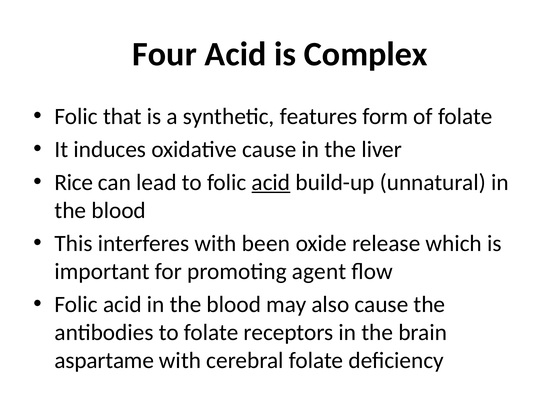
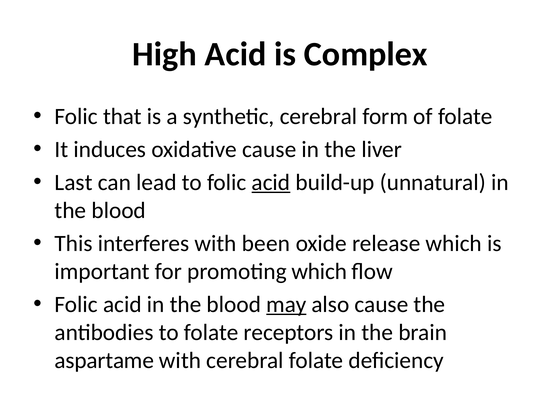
Four: Four -> High (164, 54)
synthetic features: features -> cerebral (319, 116)
Rice: Rice -> Last (74, 182)
promoting agent: agent -> which (319, 271)
may underline: none -> present (286, 304)
